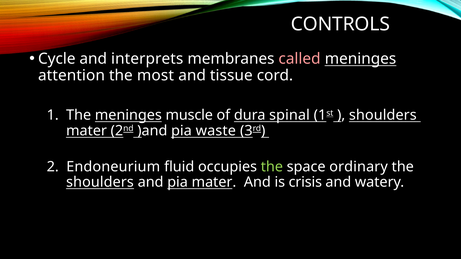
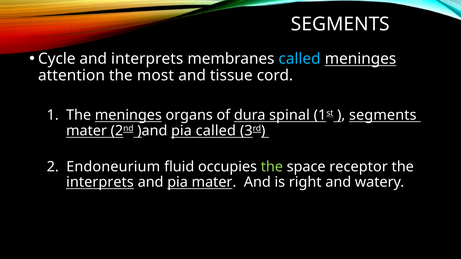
CONTROLS: CONTROLS -> SEGMENTS (340, 24)
called colour: pink -> light blue (300, 59)
muscle: muscle -> organs (189, 115)
shoulders: shoulders -> segments (383, 115)
pia waste: waste -> called (216, 131)
ordinary: ordinary -> receptor (359, 167)
shoulders: shoulders -> interprets (100, 182)
crisis: crisis -> right (305, 182)
